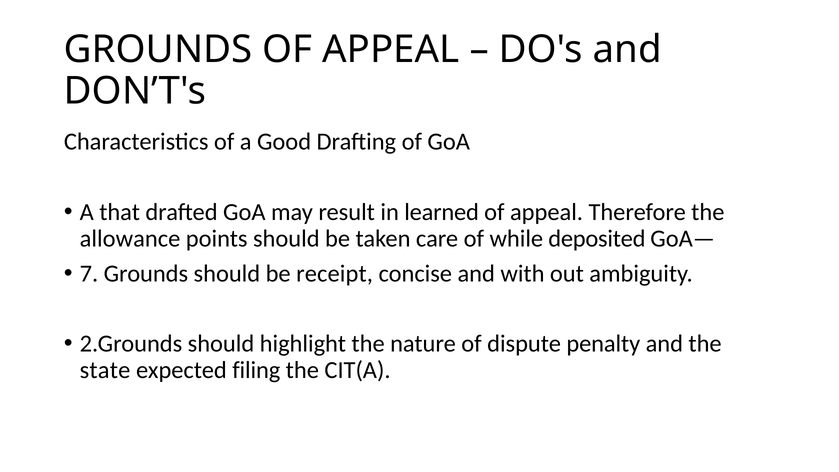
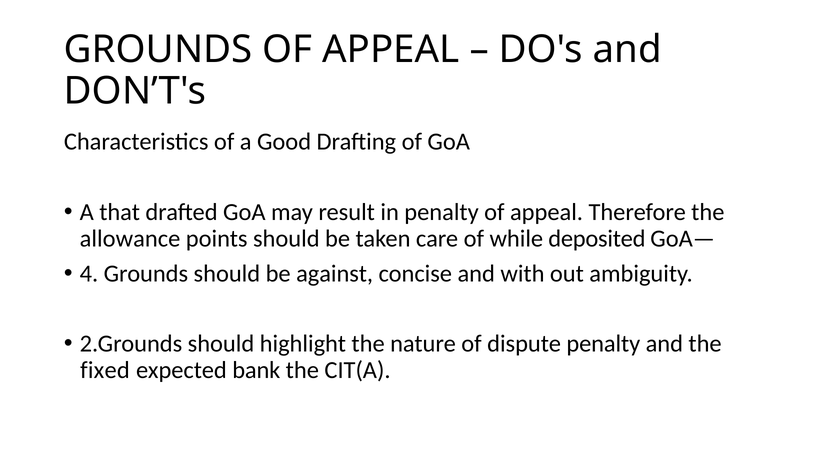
in learned: learned -> penalty (442, 212)
7: 7 -> 4 (89, 274)
receipt: receipt -> against (335, 274)
state: state -> fixed (105, 370)
filing: filing -> bank (256, 370)
